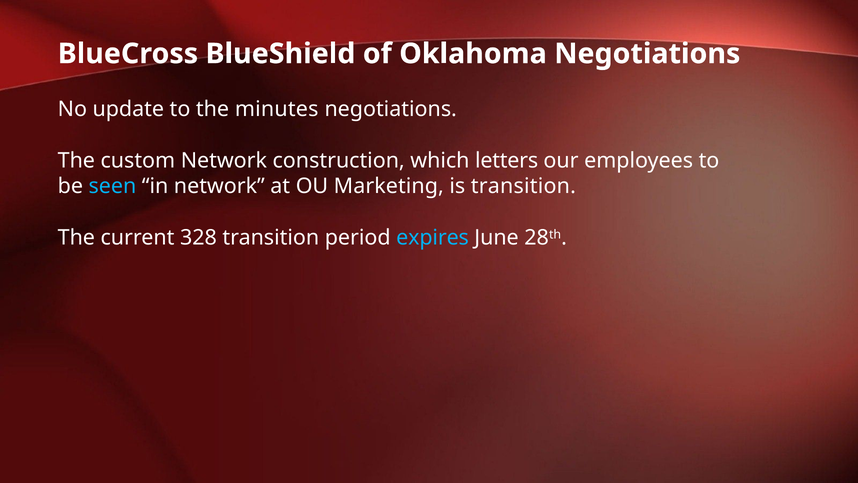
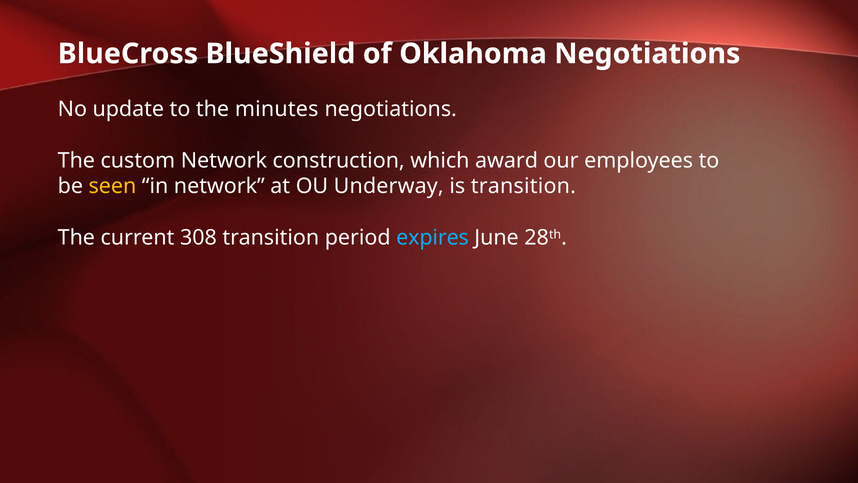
letters: letters -> award (507, 160)
seen colour: light blue -> yellow (112, 186)
Marketing: Marketing -> Underway (389, 186)
328: 328 -> 308 (198, 238)
